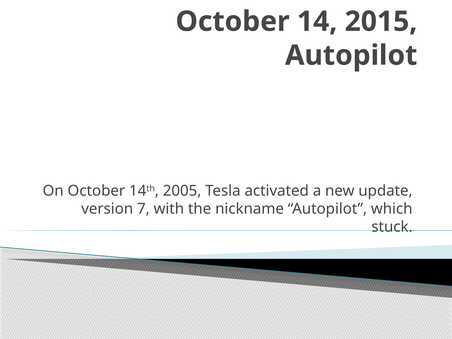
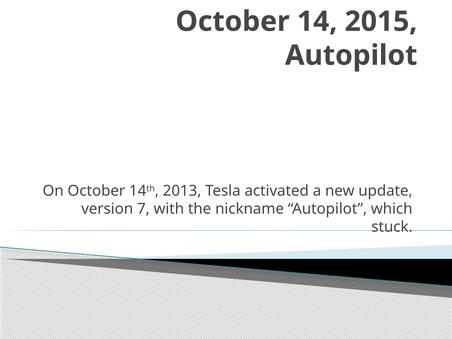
2005: 2005 -> 2013 (182, 191)
